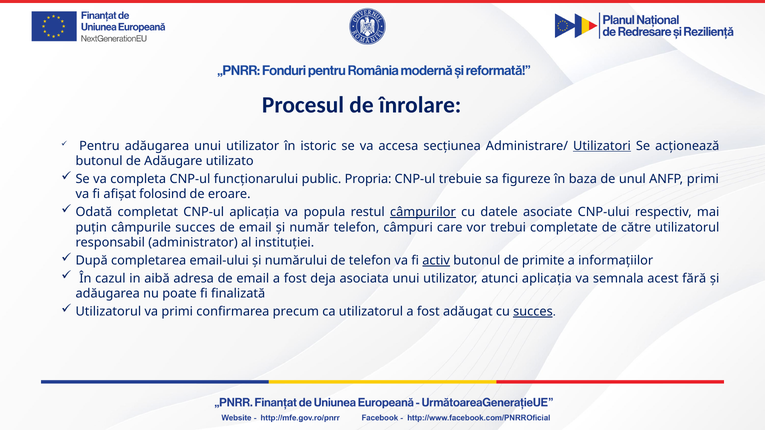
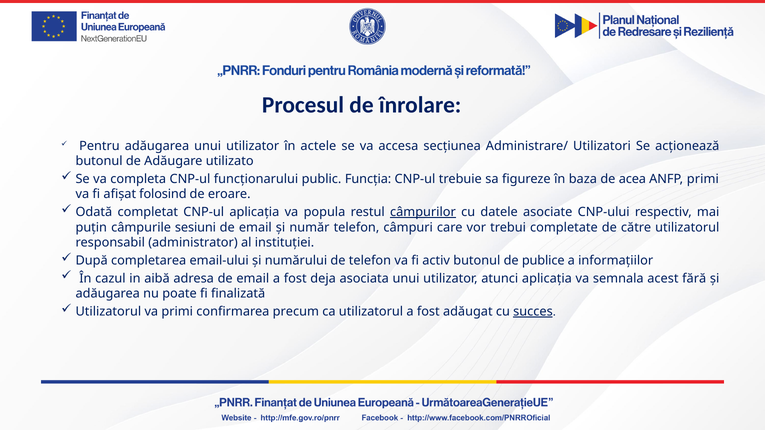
istoric: istoric -> actele (318, 146)
Utilizatori underline: present -> none (602, 146)
Propria: Propria -> Funcția (368, 179)
unul: unul -> acea (632, 179)
câmpurile succes: succes -> sesiuni (195, 228)
activ underline: present -> none (436, 261)
primite: primite -> publice (543, 261)
